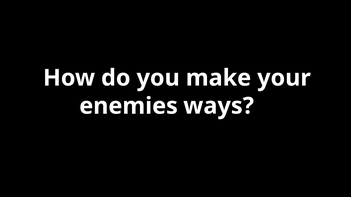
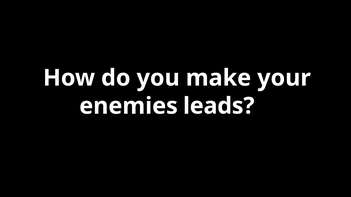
ways: ways -> leads (219, 106)
